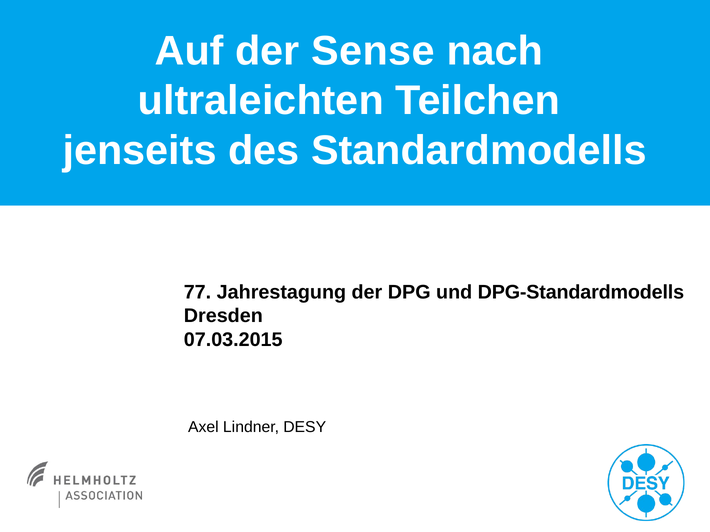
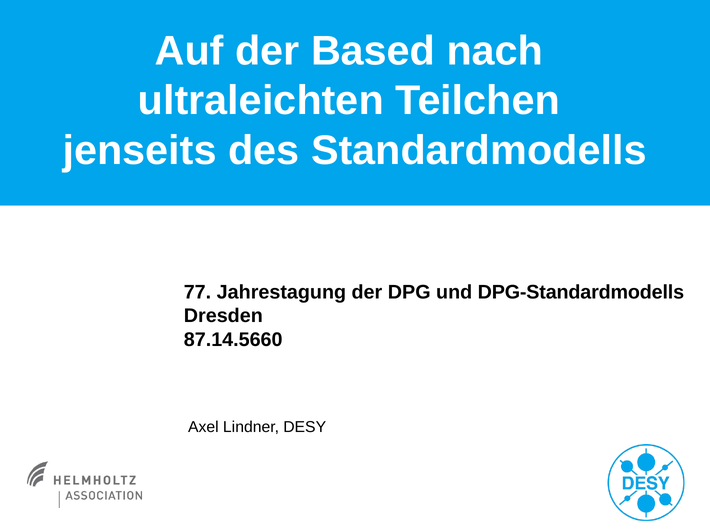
Sense: Sense -> Based (373, 51)
07.03.2015: 07.03.2015 -> 87.14.5660 (233, 340)
